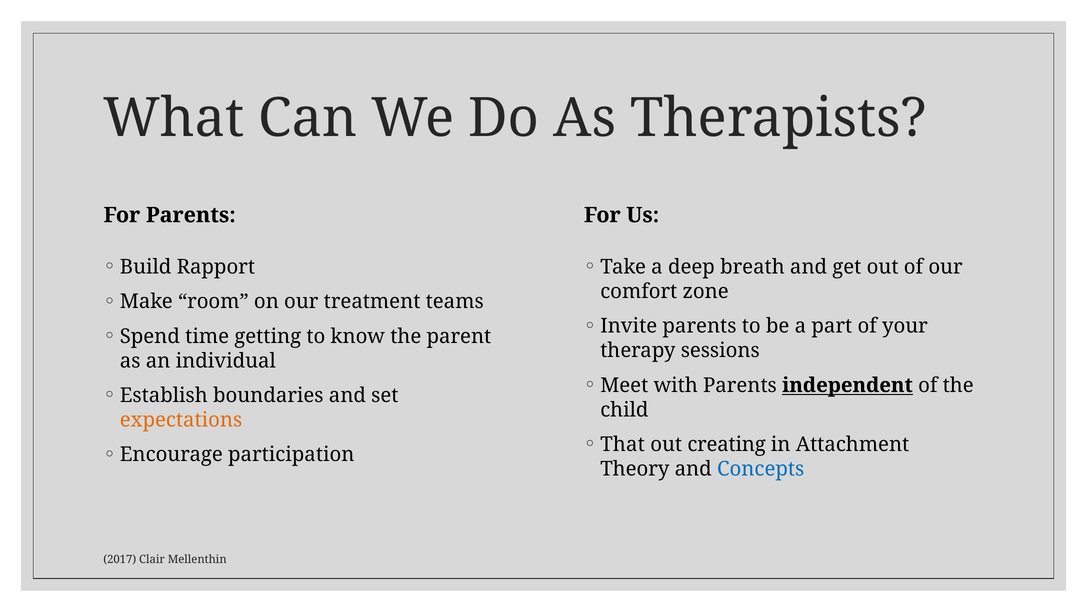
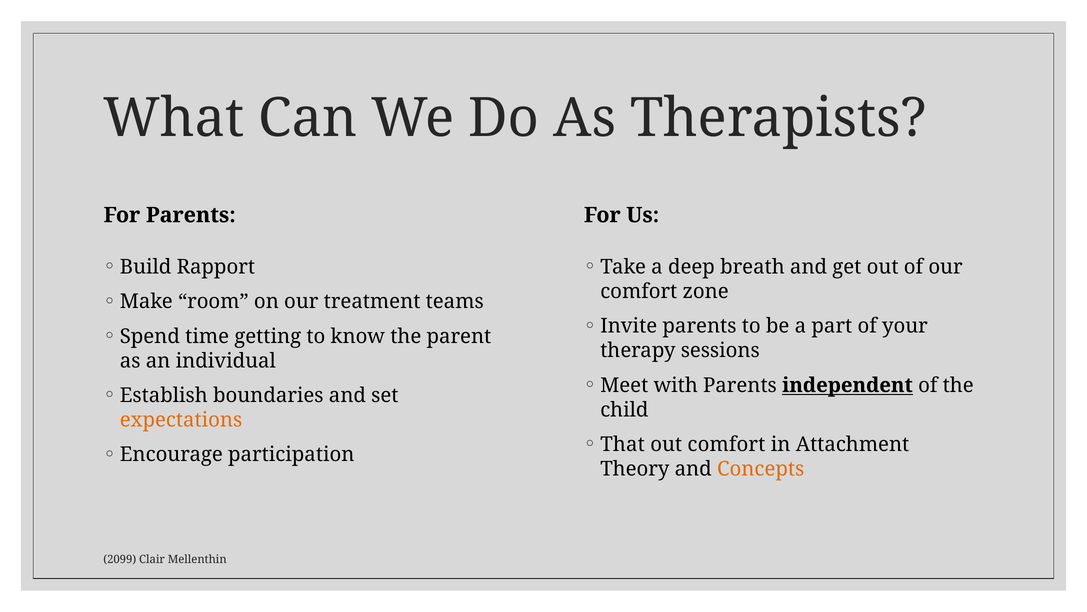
out creating: creating -> comfort (726, 444)
Concepts colour: blue -> orange (761, 469)
2017: 2017 -> 2099 (120, 559)
